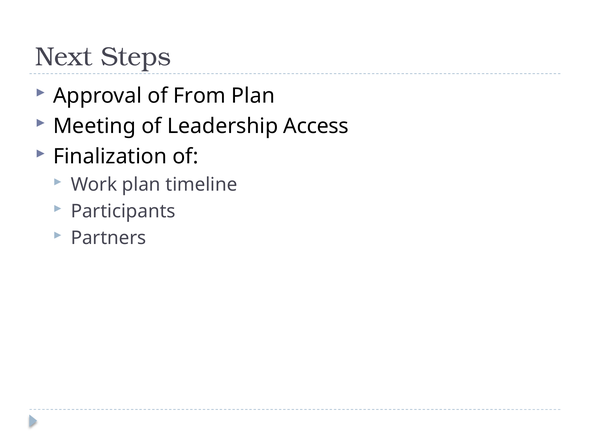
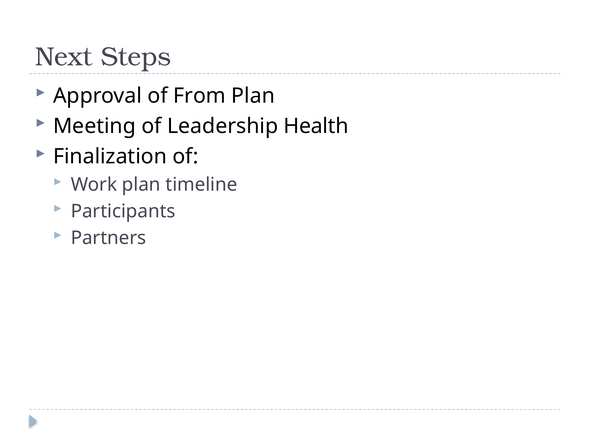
Access: Access -> Health (316, 126)
